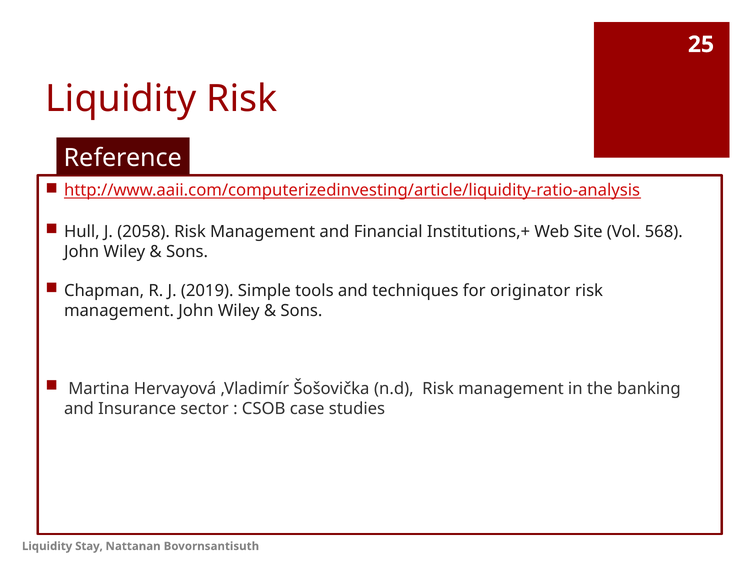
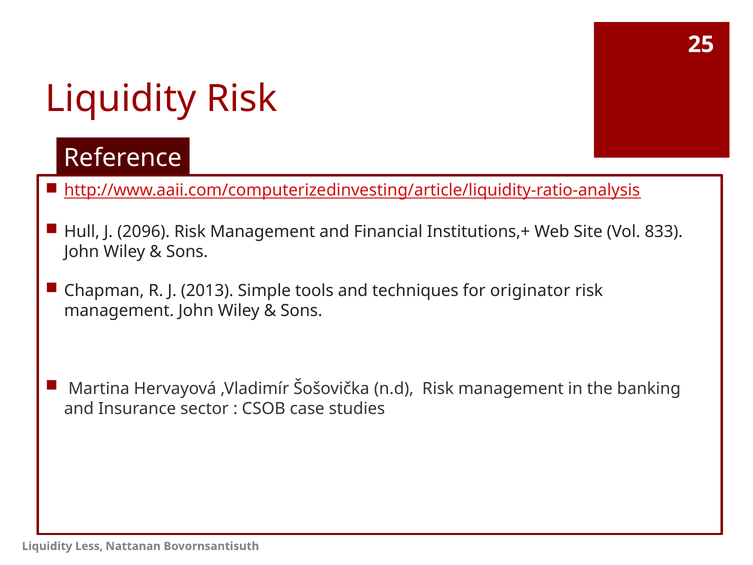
2058: 2058 -> 2096 (144, 232)
568: 568 -> 833 (664, 232)
2019: 2019 -> 2013 (207, 291)
Stay: Stay -> Less (89, 546)
